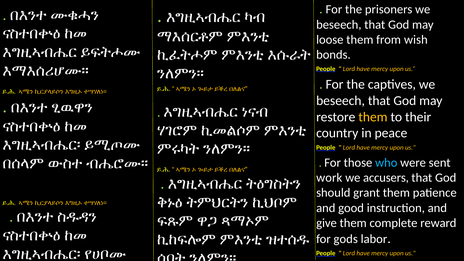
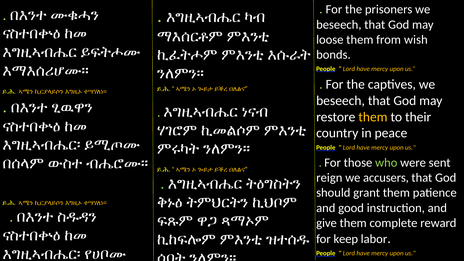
who colour: light blue -> light green (386, 163)
work: work -> reign (329, 178)
gods: gods -> keep (346, 239)
